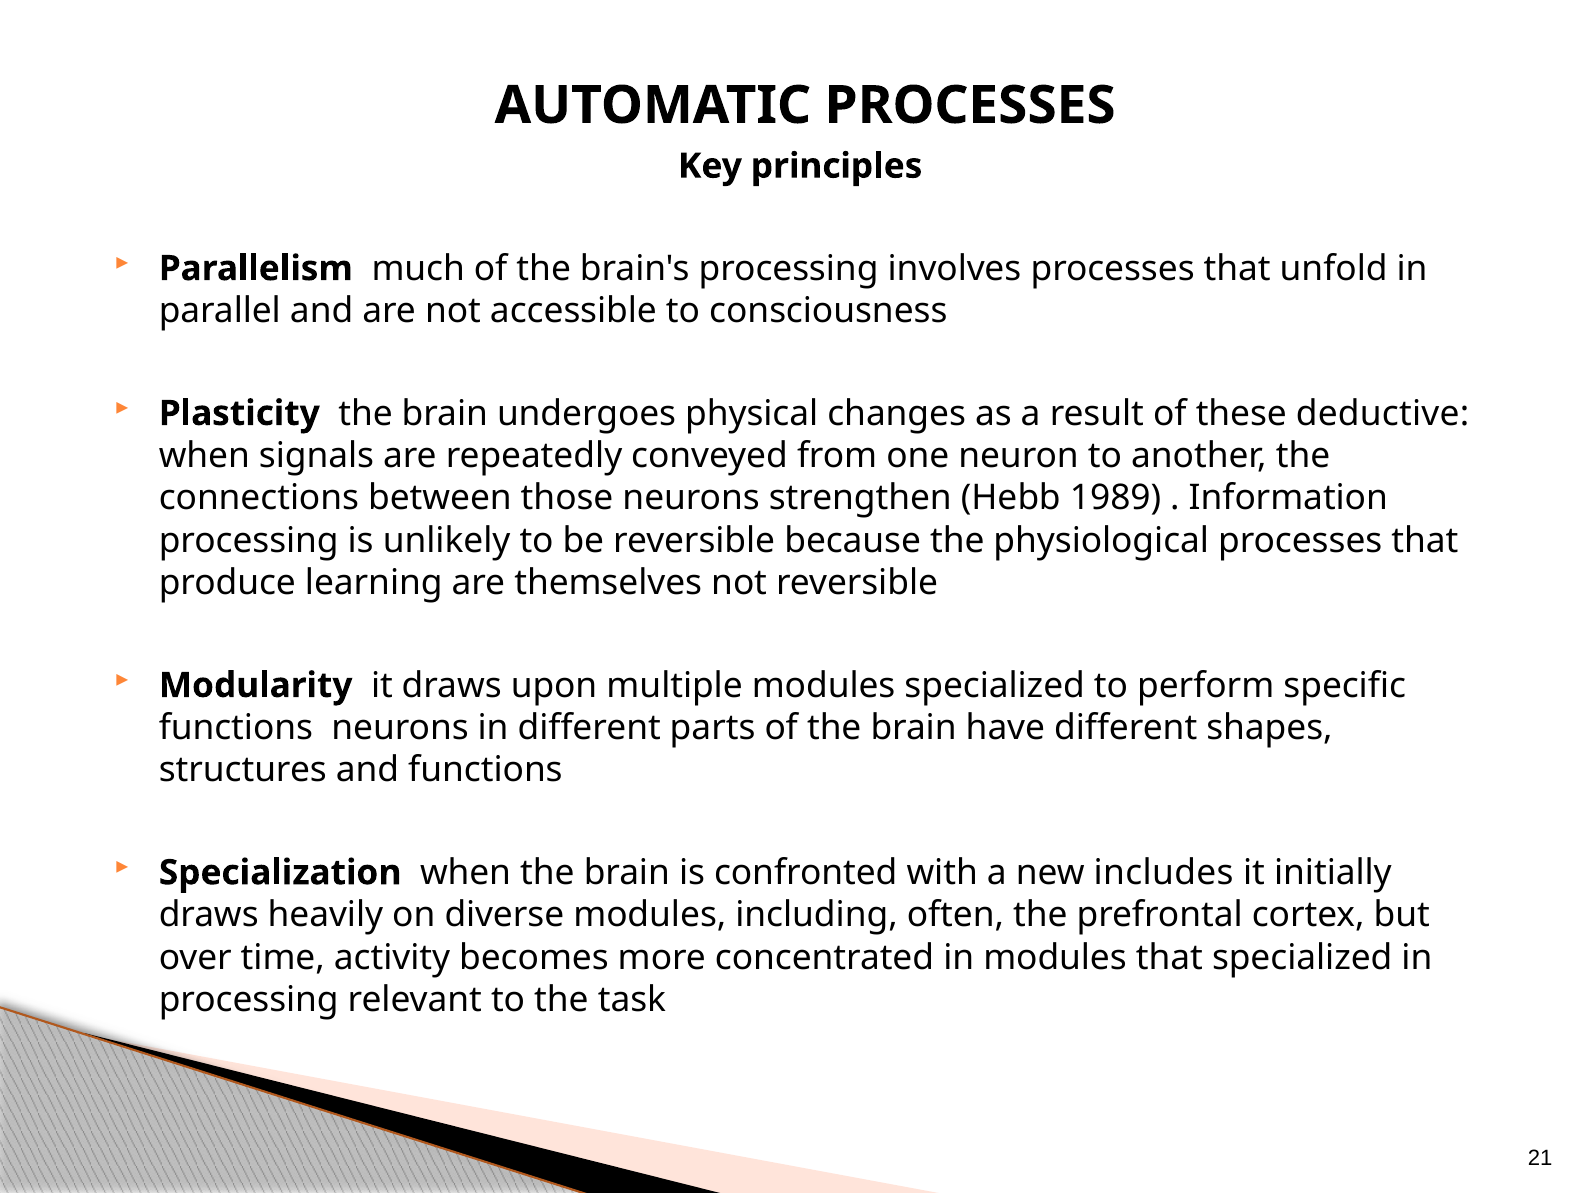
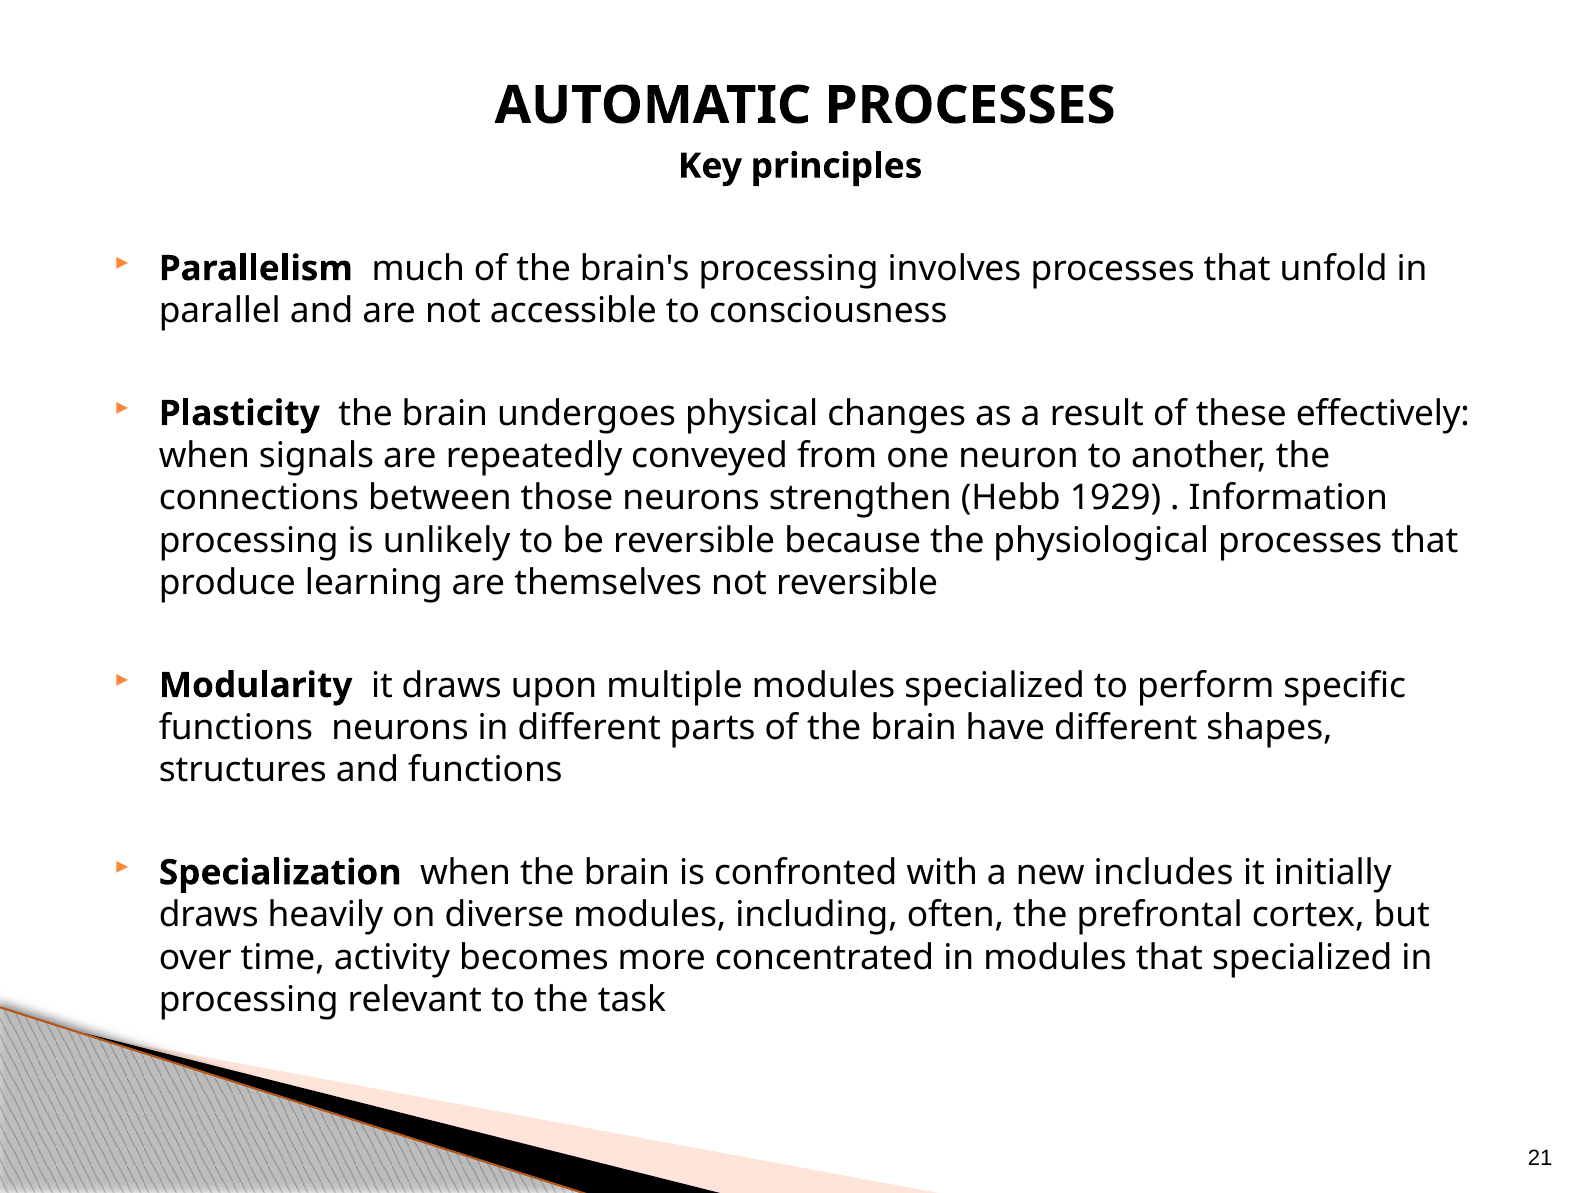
deductive: deductive -> effectively (1383, 413)
1989: 1989 -> 1929 (1116, 498)
